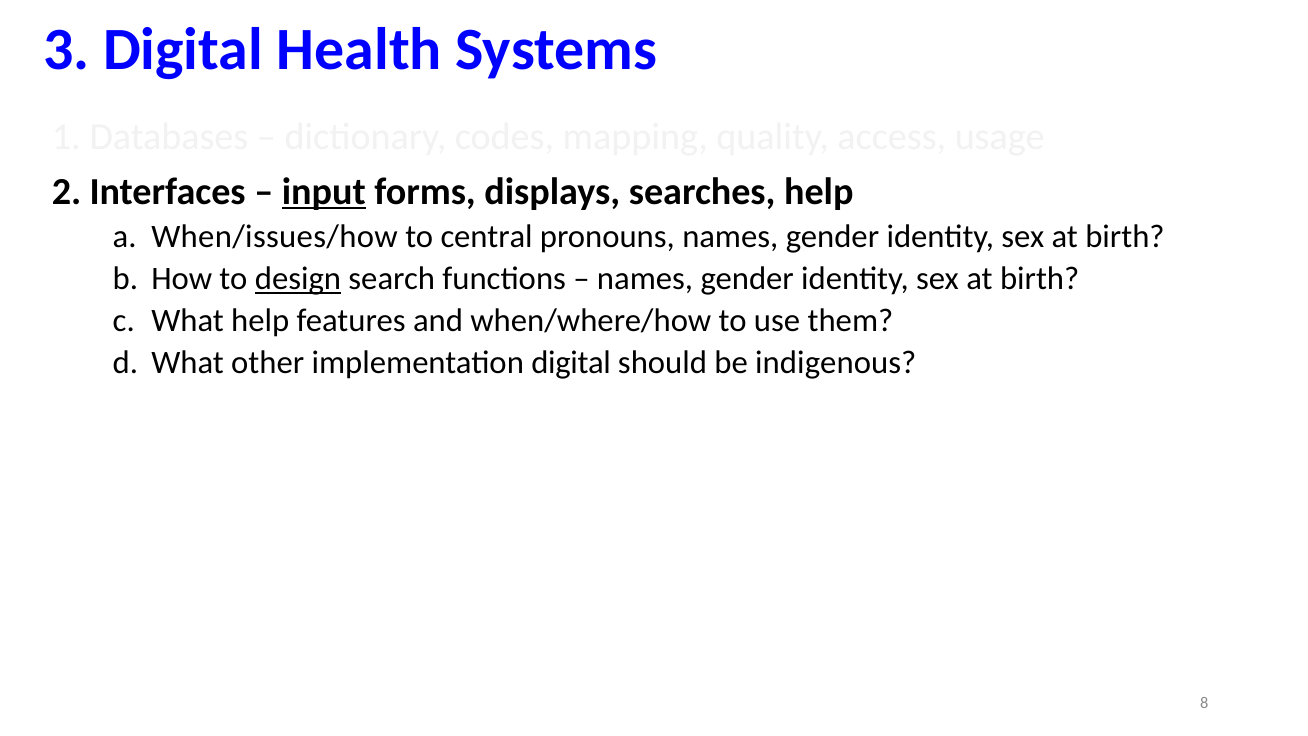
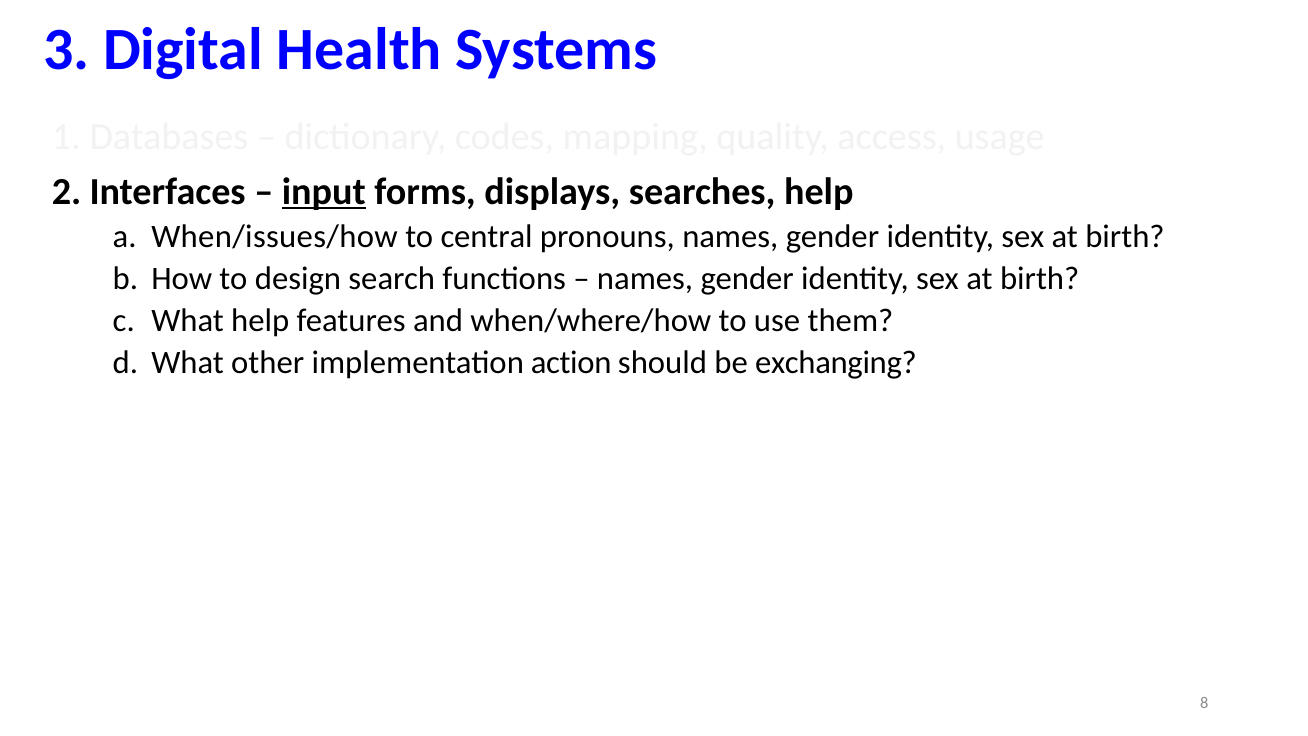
design underline: present -> none (298, 279)
implementation digital: digital -> action (571, 363)
indigenous: indigenous -> exchanging (836, 363)
